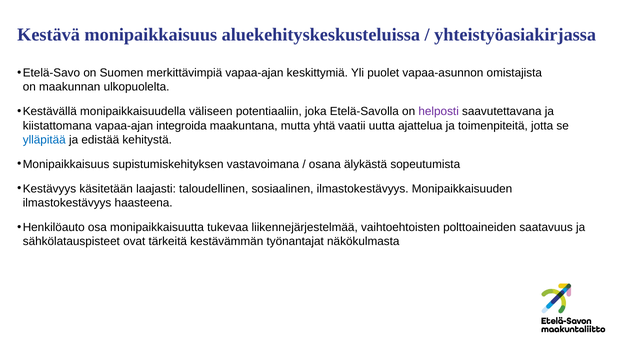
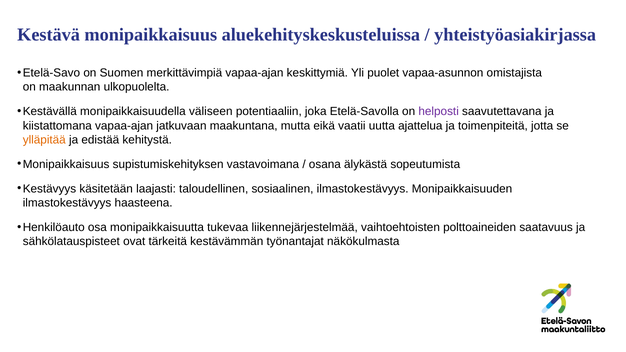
integroida: integroida -> jatkuvaan (181, 126)
yhtä: yhtä -> eikä (324, 126)
ylläpitää colour: blue -> orange (44, 140)
